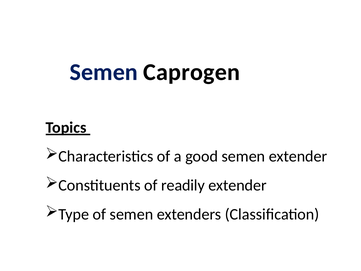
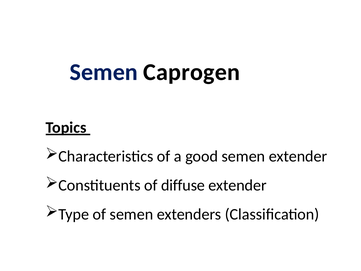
readily: readily -> diffuse (183, 185)
